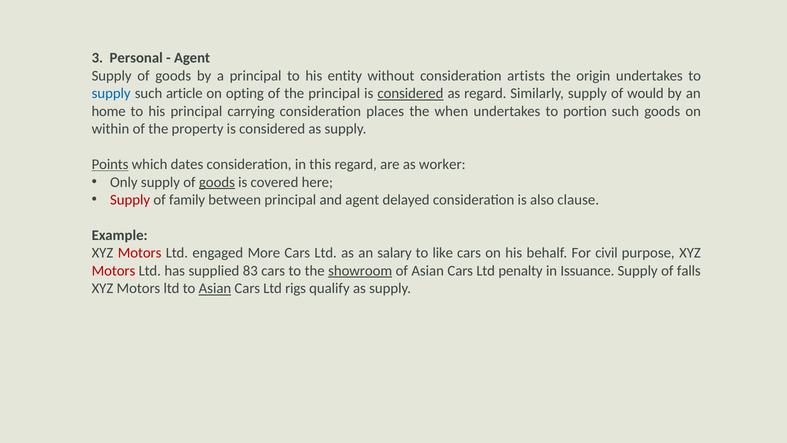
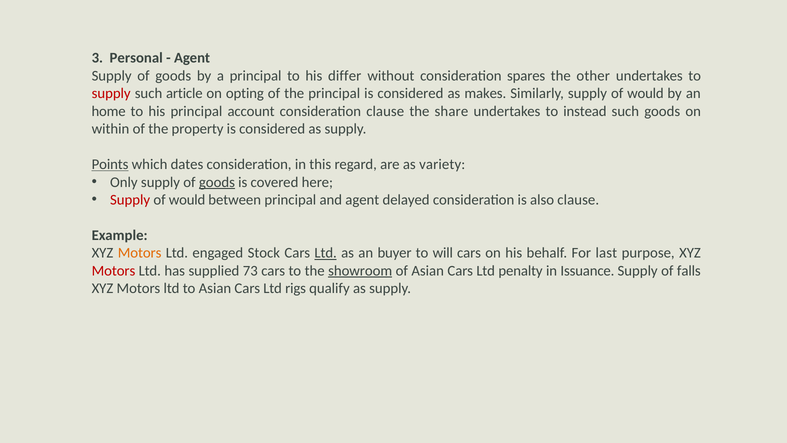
entity: entity -> differ (345, 76)
artists: artists -> spares (526, 76)
origin: origin -> other (593, 76)
supply colour: blue -> red (111, 93)
considered underline: present -> none (410, 93)
as regard: regard -> makes (485, 93)
carrying: carrying -> account (251, 111)
consideration places: places -> clause (385, 111)
when: when -> share (451, 111)
portion: portion -> instead (585, 111)
worker: worker -> variety (442, 164)
family: family -> would (187, 200)
Motors colour: red -> orange (140, 253)
More: More -> Stock (264, 253)
Ltd underline: none -> present (326, 253)
salary: salary -> buyer (395, 253)
like: like -> will (443, 253)
civil: civil -> last (606, 253)
83: 83 -> 73 (250, 271)
Asian underline: present -> none (215, 288)
